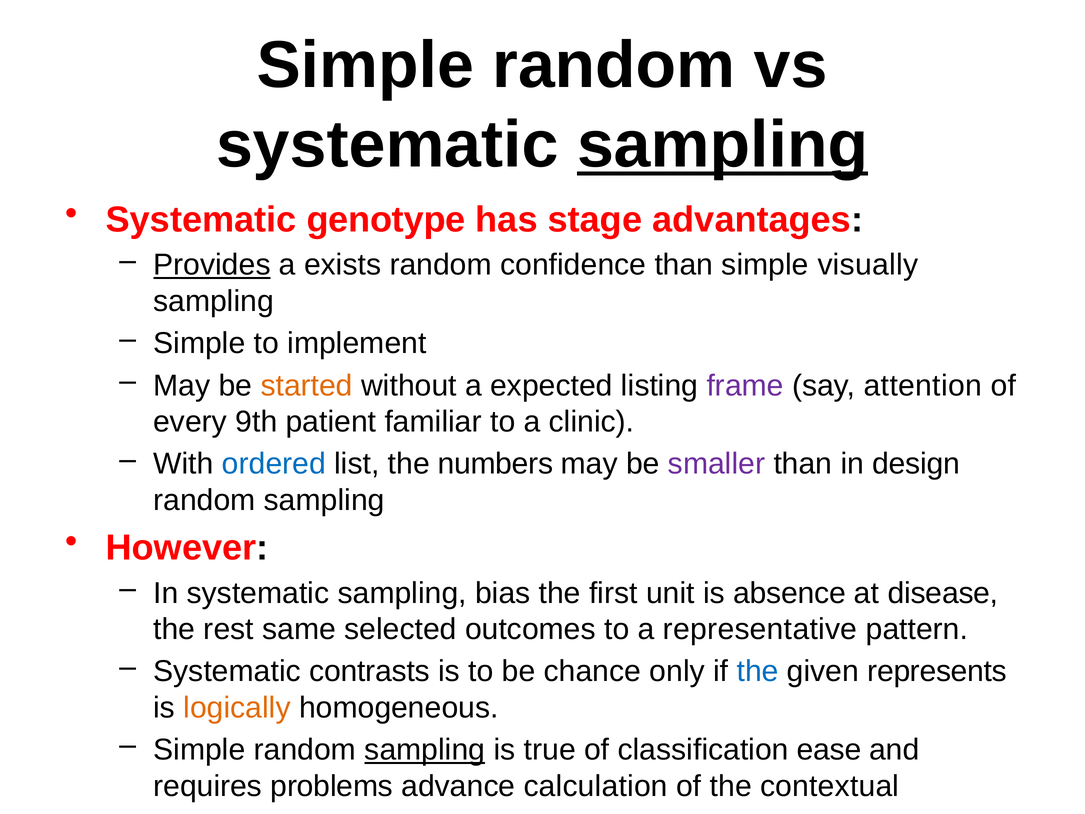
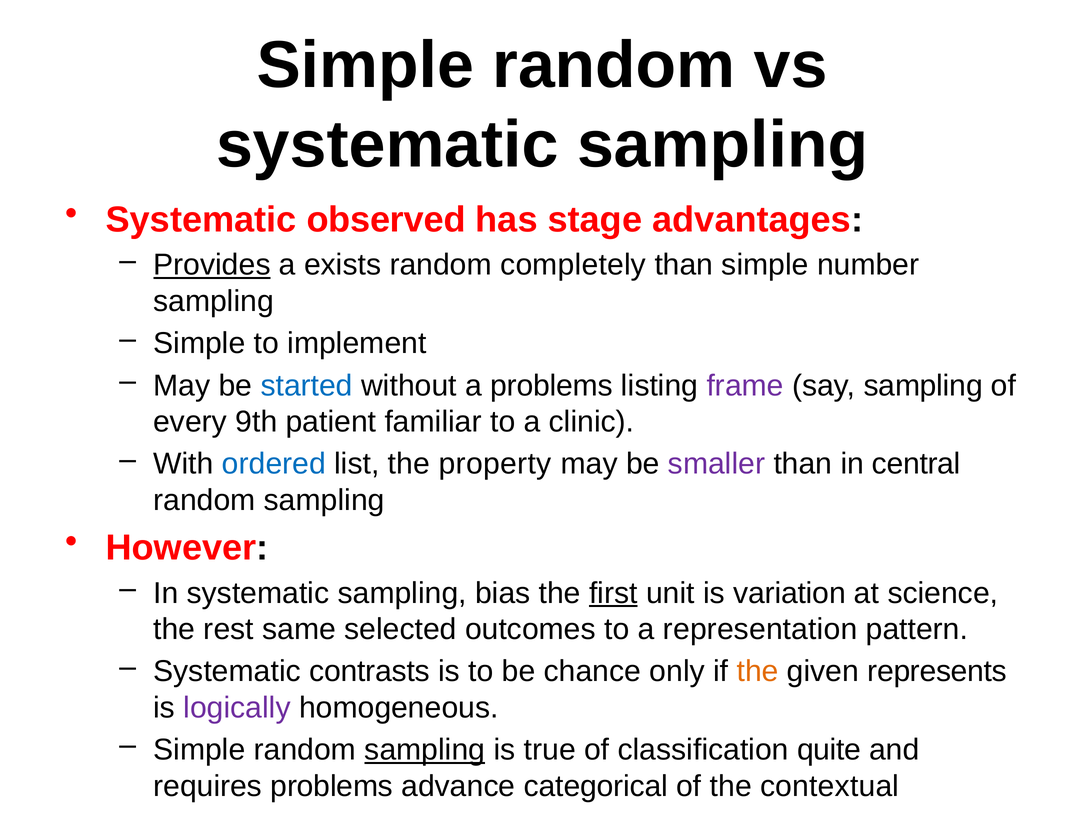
sampling underline: present -> none (723, 145)
genotype: genotype -> observed (386, 220)
confidence: confidence -> completely (573, 265)
visually: visually -> number (868, 265)
started colour: orange -> blue (307, 386)
a expected: expected -> problems (552, 386)
say attention: attention -> sampling (923, 386)
numbers: numbers -> property (495, 464)
design: design -> central (916, 464)
first underline: none -> present (613, 593)
absence: absence -> variation (790, 593)
disease: disease -> science (943, 593)
representative: representative -> representation (760, 629)
the colour: blue -> orange (758, 671)
logically colour: orange -> purple (237, 707)
ease: ease -> quite (829, 750)
calculation: calculation -> categorical (596, 786)
